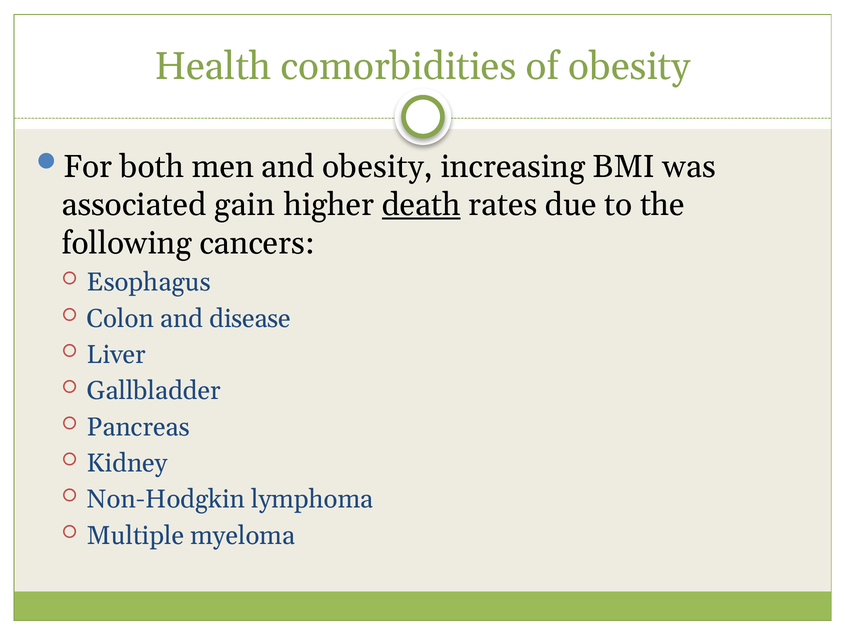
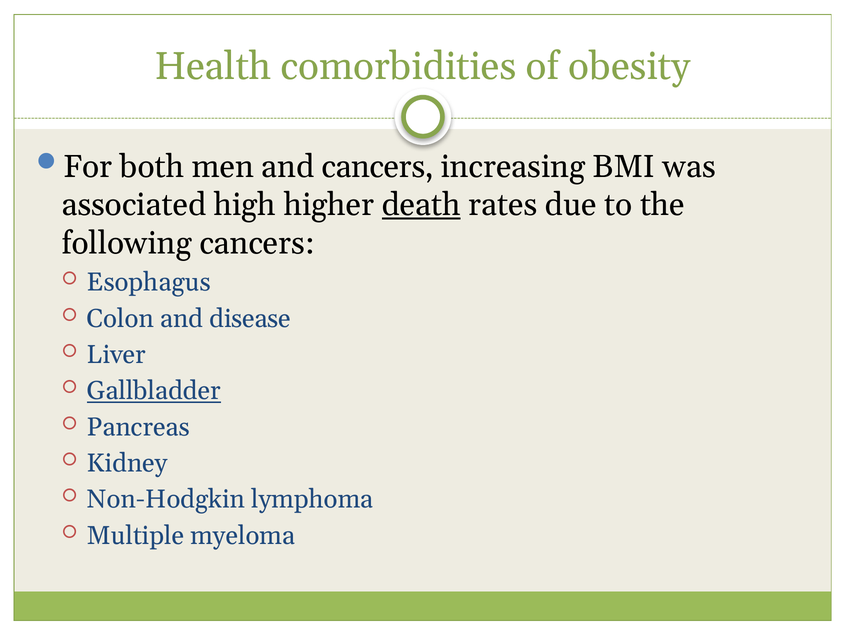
and obesity: obesity -> cancers (378, 167)
gain: gain -> high (245, 205)
Gallbladder underline: none -> present (154, 391)
